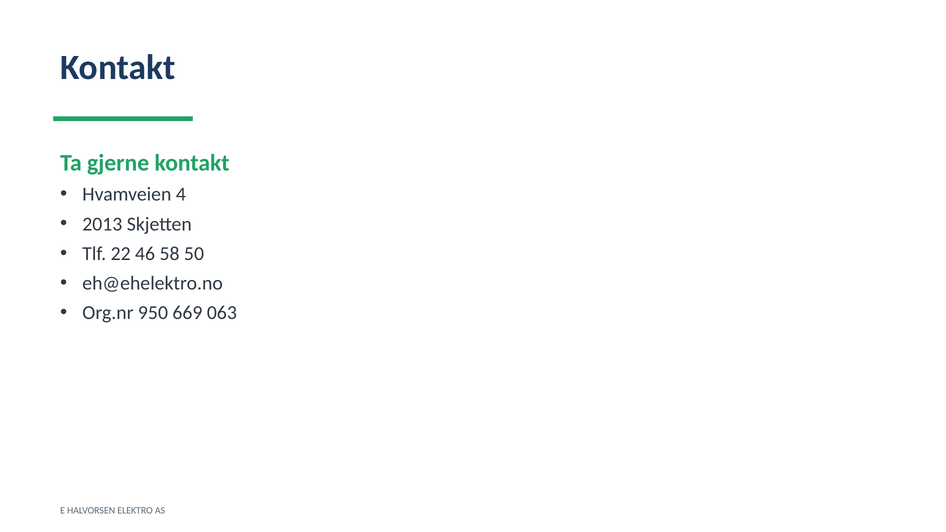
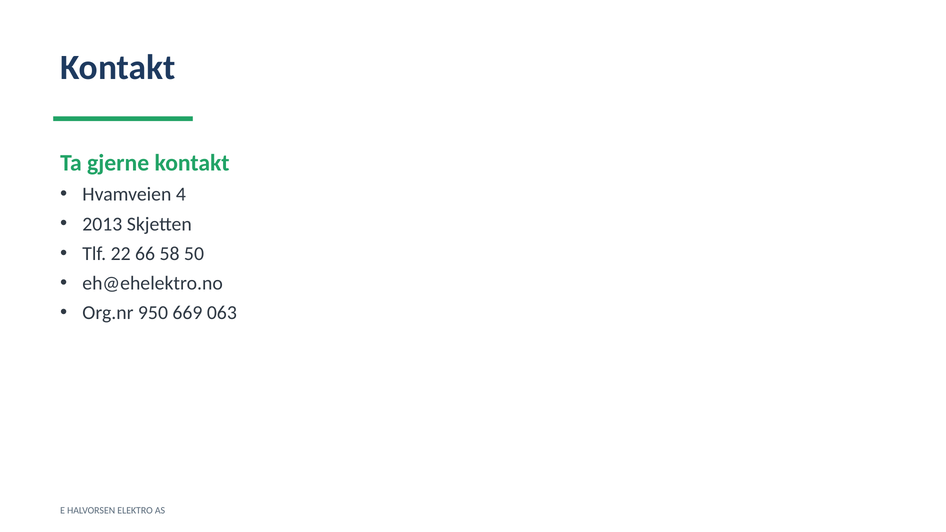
46: 46 -> 66 (145, 254)
